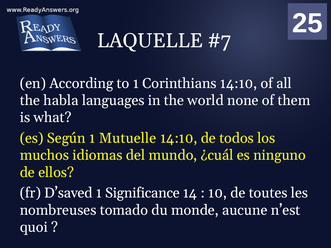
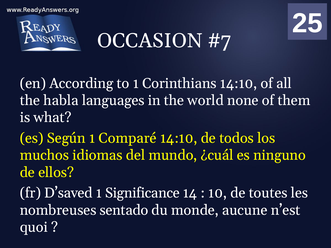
LAQUELLE: LAQUELLE -> OCCASION (150, 41)
Mutuelle: Mutuelle -> Comparé (128, 138)
tomado: tomado -> sentado (124, 210)
